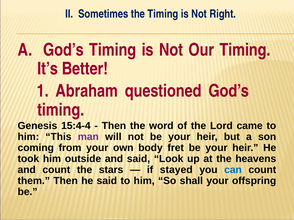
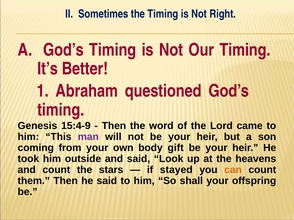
15:4-4: 15:4-4 -> 15:4-9 (76, 126)
fret: fret -> gift (176, 148)
can colour: blue -> orange (233, 170)
